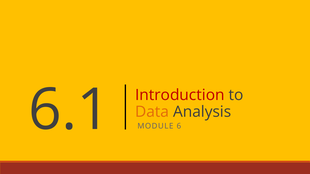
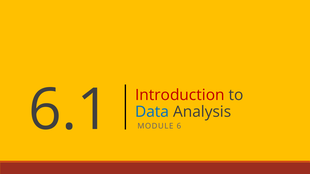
Data colour: orange -> blue (152, 112)
